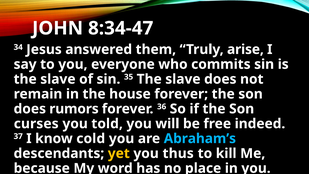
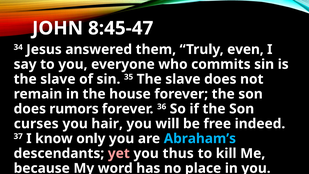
8:34-47: 8:34-47 -> 8:45-47 (121, 28)
arise: arise -> even (245, 49)
told: told -> hair (107, 124)
cold: cold -> only (91, 138)
yet colour: yellow -> pink (119, 153)
